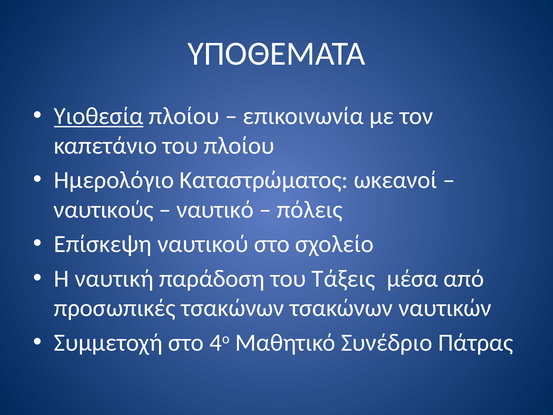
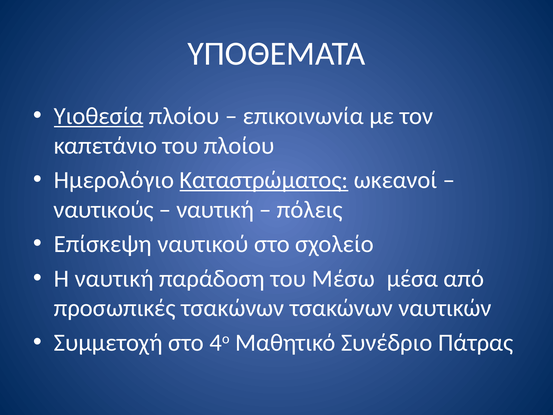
Καταστρώματος underline: none -> present (264, 180)
ναυτικό: ναυτικό -> ναυτική (215, 210)
Τάξεις: Τάξεις -> Μέσω (343, 278)
